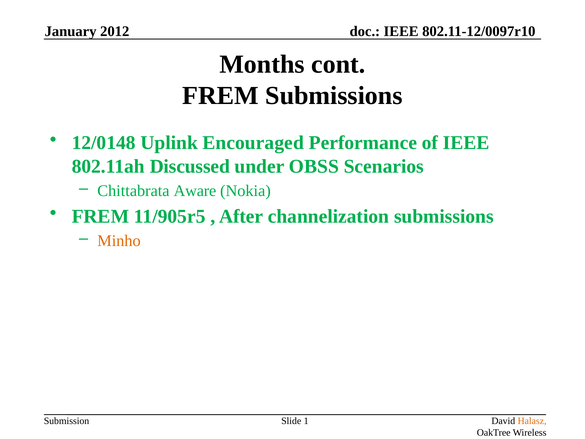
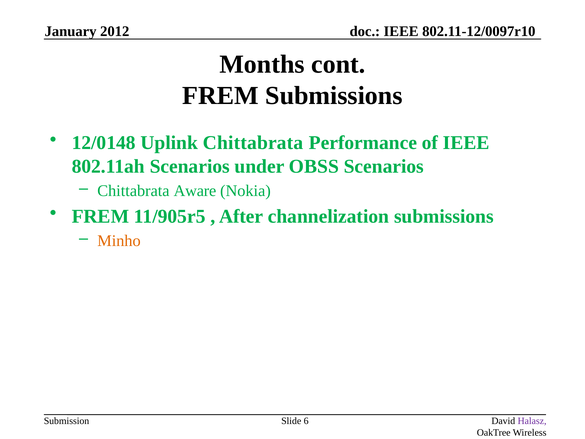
Uplink Encouraged: Encouraged -> Chittabrata (253, 143)
802.11ah Discussed: Discussed -> Scenarios (190, 166)
1: 1 -> 6 (306, 421)
Halasz colour: orange -> purple (532, 421)
